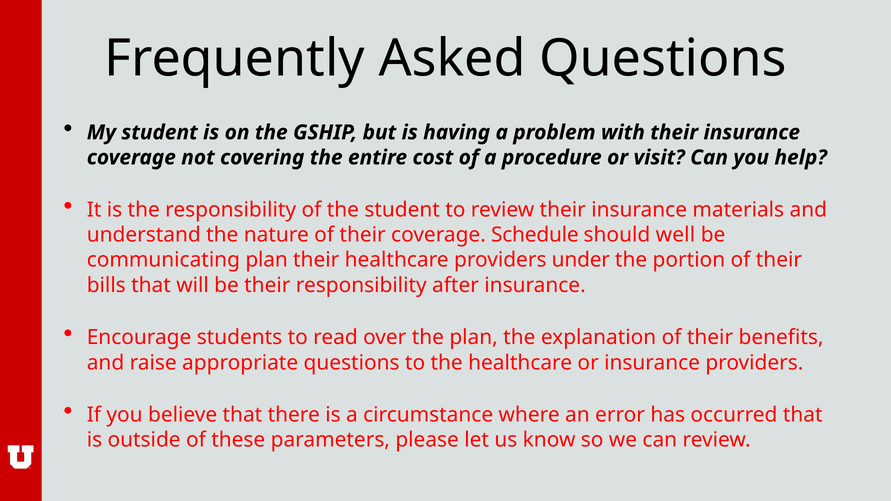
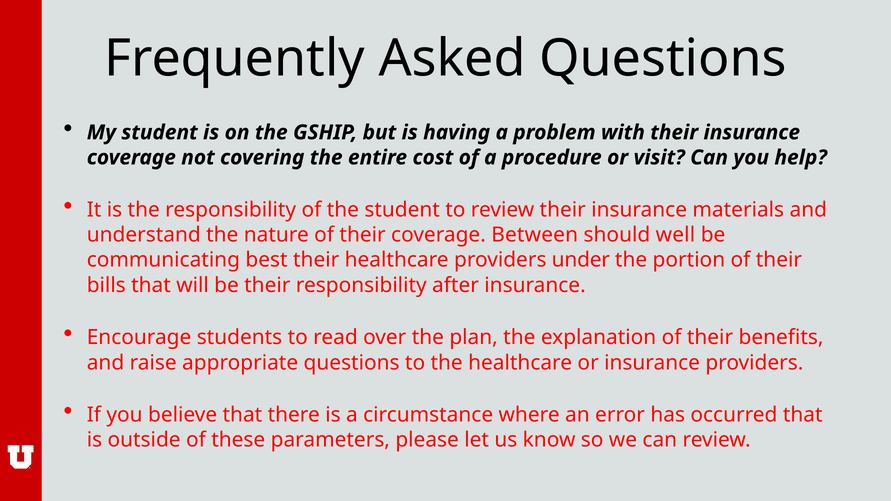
Schedule: Schedule -> Between (535, 235)
communicating plan: plan -> best (267, 260)
